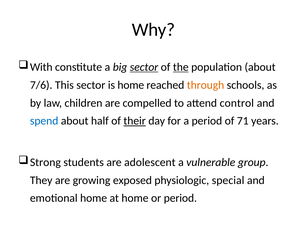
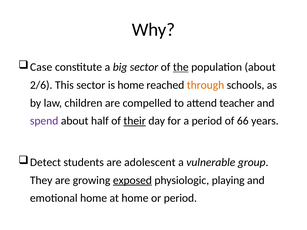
With: With -> Case (41, 67)
sector underline: present -> none (144, 67)
7/6: 7/6 -> 2/6 (41, 85)
control: control -> teacher (237, 103)
spend colour: blue -> purple (44, 121)
71: 71 -> 66 (243, 121)
Strong: Strong -> Detect (45, 162)
exposed underline: none -> present (132, 180)
special: special -> playing (228, 180)
